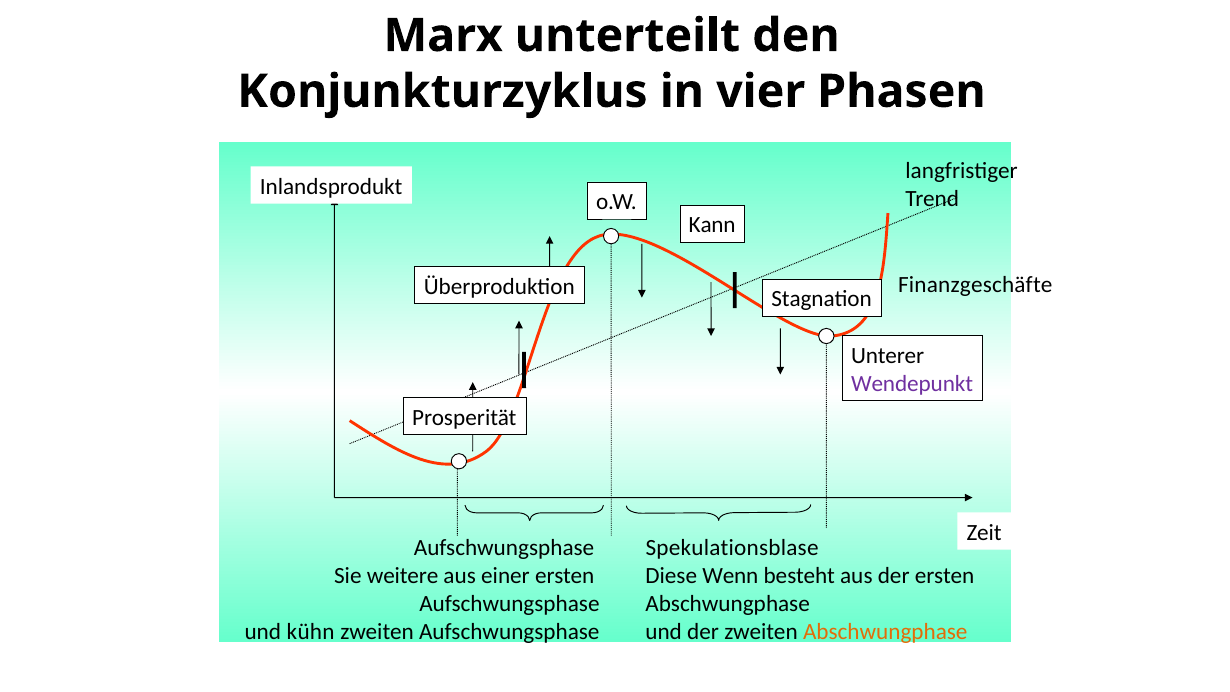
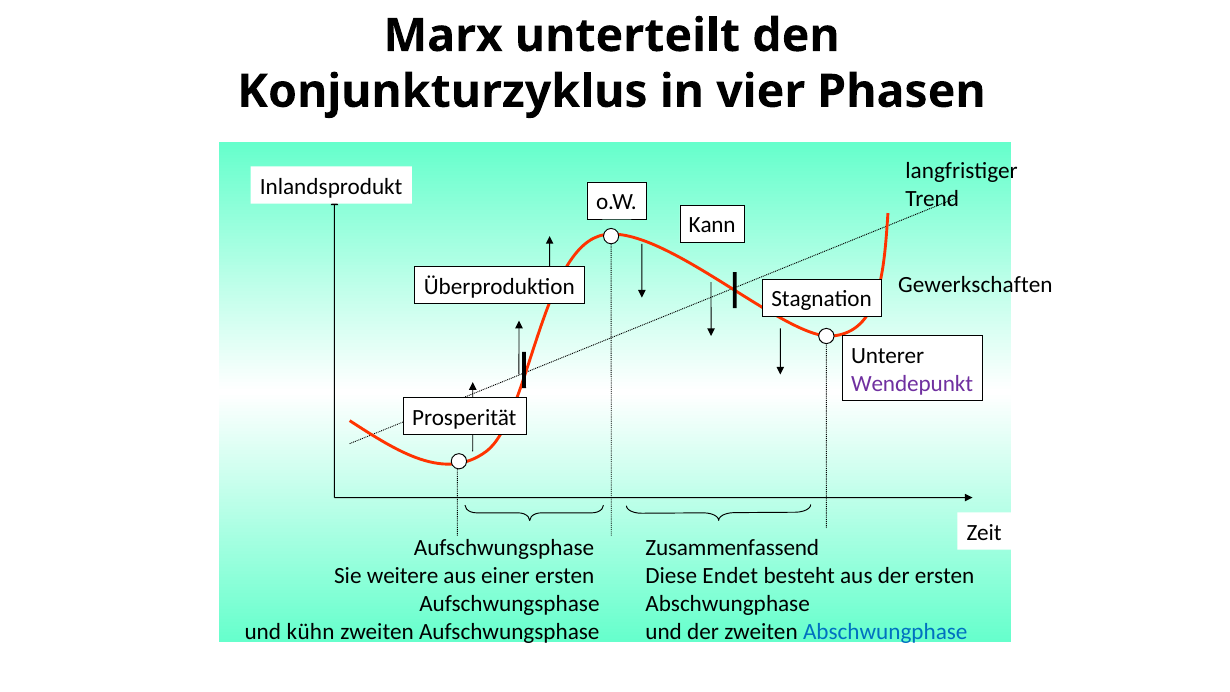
Finanzgeschäfte: Finanzgeschäfte -> Gewerkschaften (975, 285)
Spekulationsblase: Spekulationsblase -> Zusammenfassend (732, 548)
Wenn: Wenn -> Endet (730, 576)
Abschwungphase colour: orange -> blue (885, 632)
